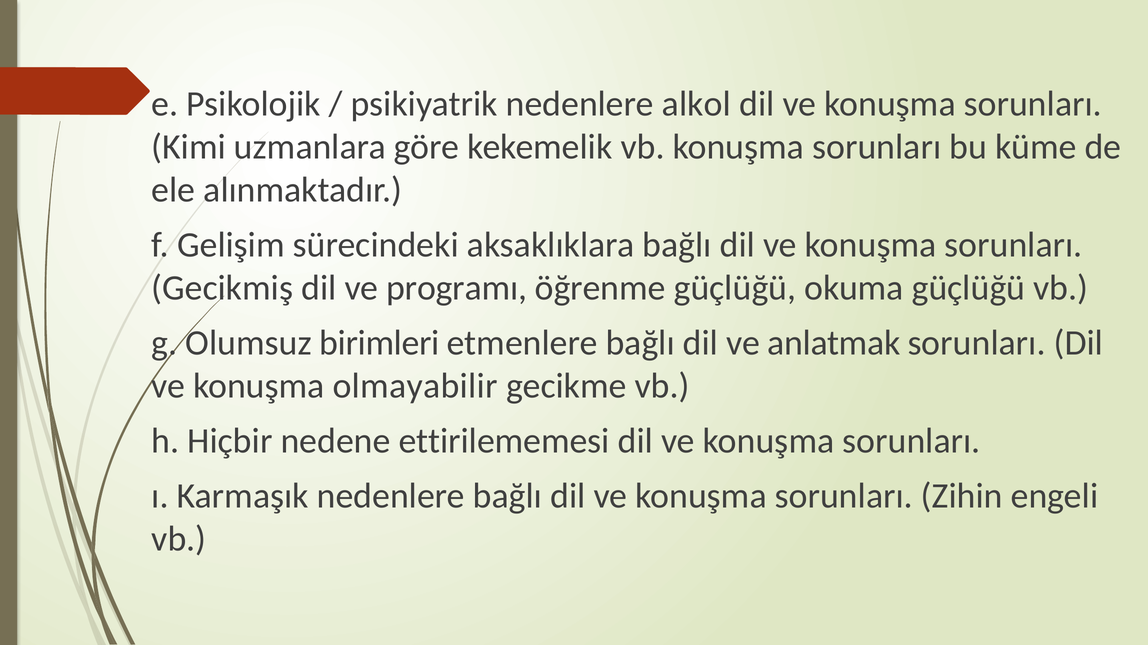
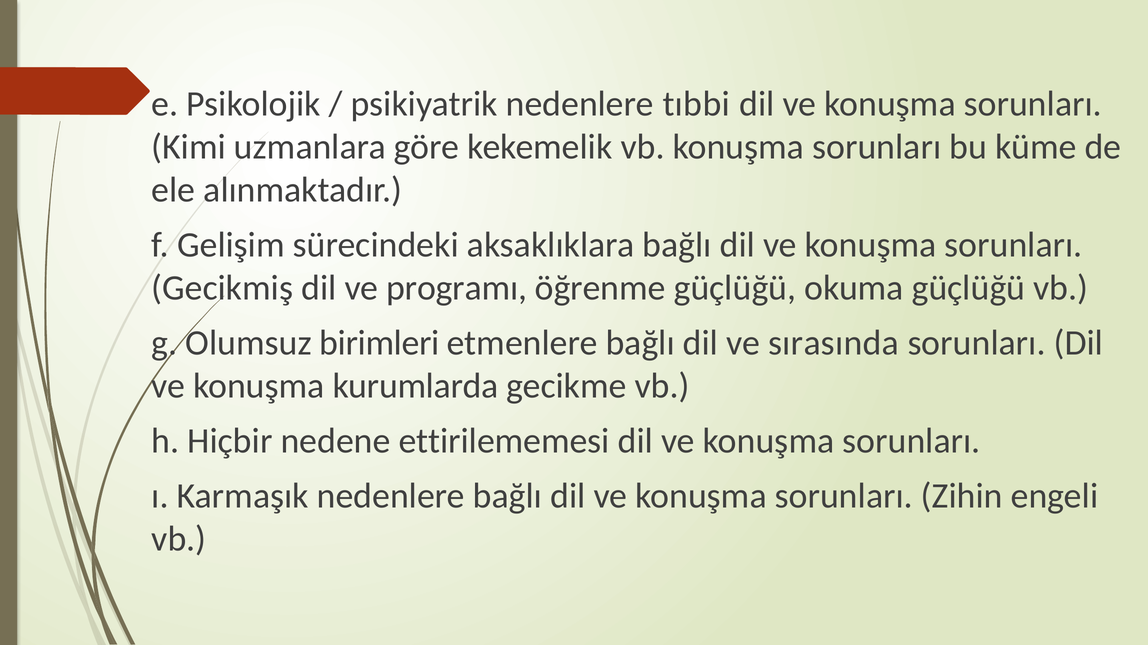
alkol: alkol -> tıbbi (696, 104)
anlatmak: anlatmak -> sırasında (834, 343)
olmayabilir: olmayabilir -> kurumlarda (415, 386)
